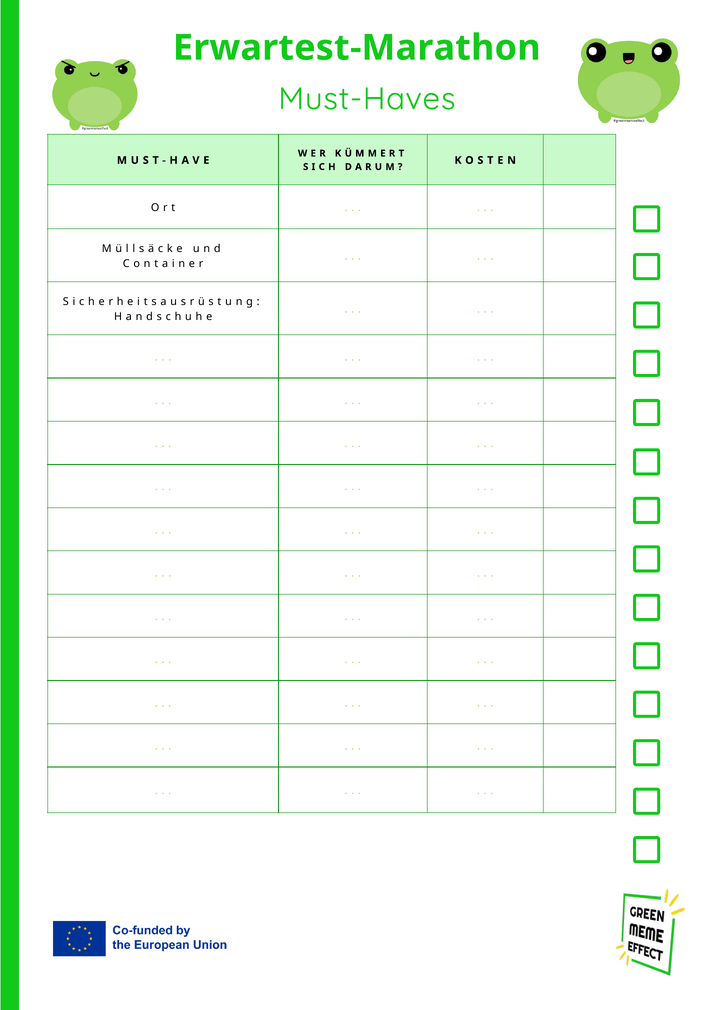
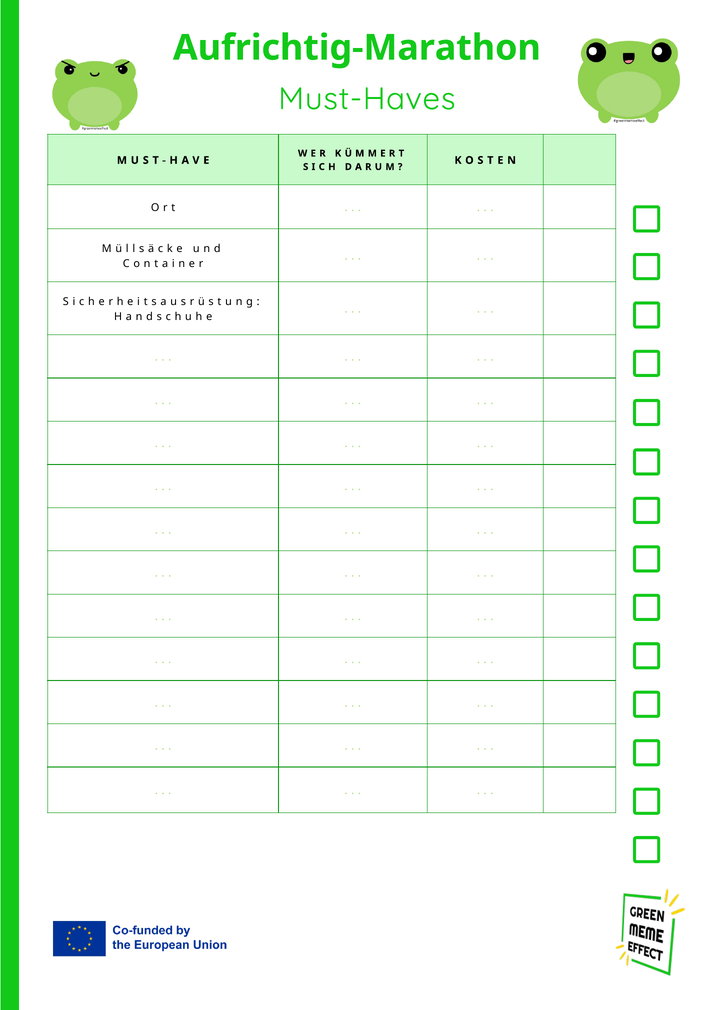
Erwartest-Marathon: Erwartest-Marathon -> Aufrichtig-Marathon (357, 48)
